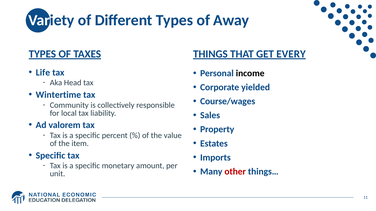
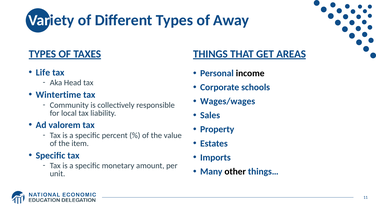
EVERY: EVERY -> AREAS (291, 54)
yielded: yielded -> schools (256, 87)
Course/wages: Course/wages -> Wages/wages (228, 102)
other colour: red -> black (235, 172)
